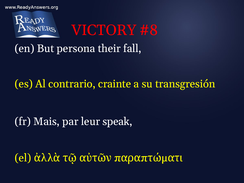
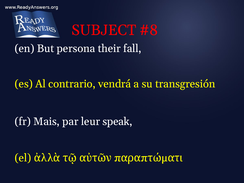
VICTORY: VICTORY -> SUBJECT (104, 30)
crainte: crainte -> vendrá (115, 84)
